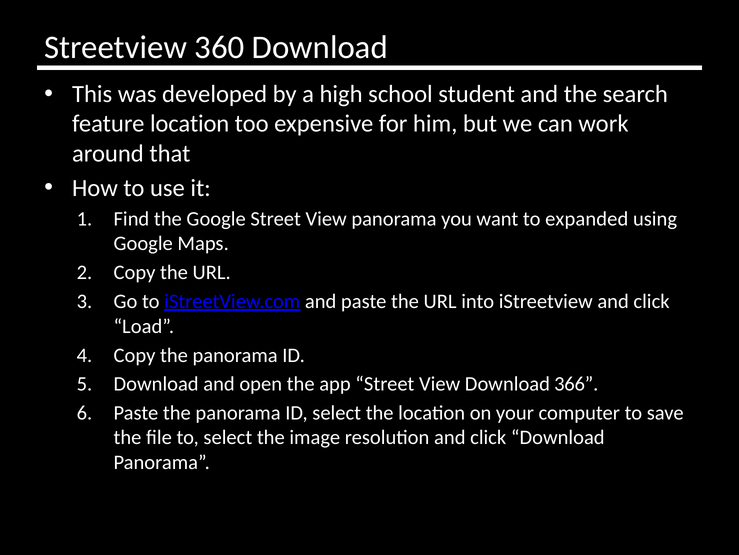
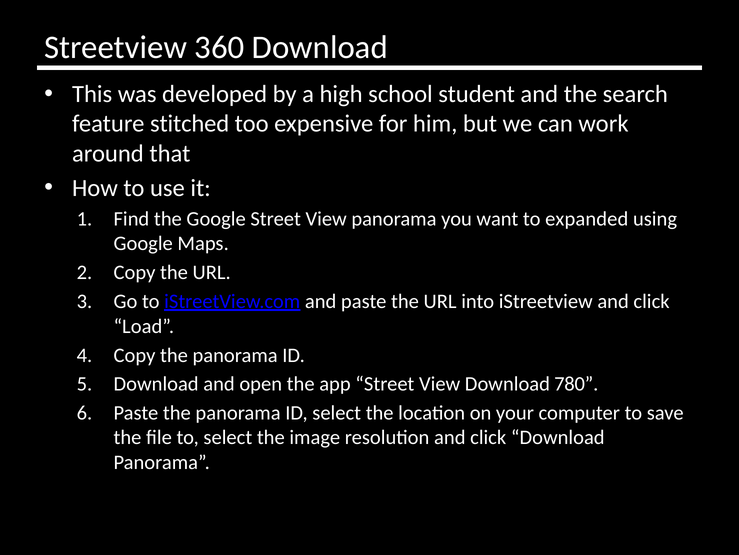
feature location: location -> stitched (190, 124)
366: 366 -> 780 (576, 384)
